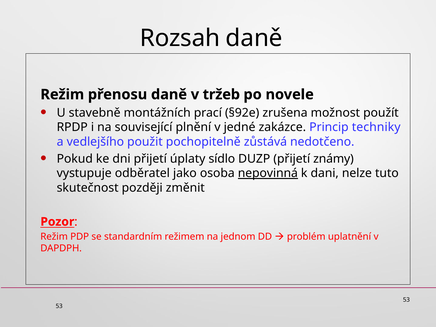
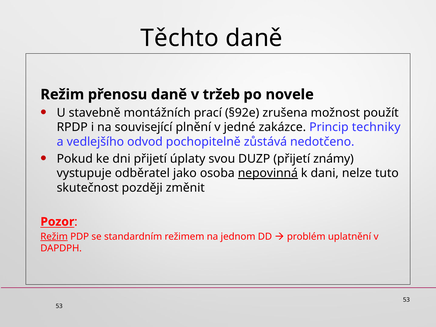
Rozsah: Rozsah -> Těchto (180, 38)
použit: použit -> odvod (145, 142)
sídlo: sídlo -> svou (222, 159)
Režim underline: none -> present (54, 237)
